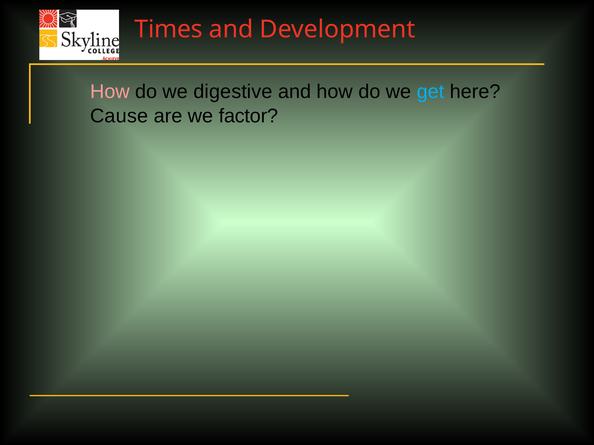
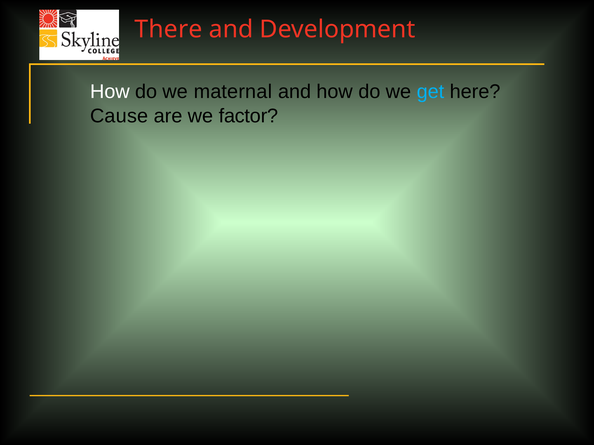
Times: Times -> There (168, 29)
How colour: pink -> white (110, 92)
digestive: digestive -> maternal (233, 92)
